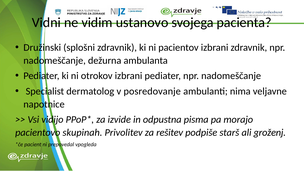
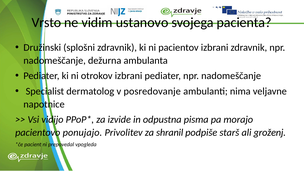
Vidni: Vidni -> Vrsto (46, 22)
skupinah: skupinah -> ponujajo (82, 132)
rešitev: rešitev -> shranil (170, 132)
